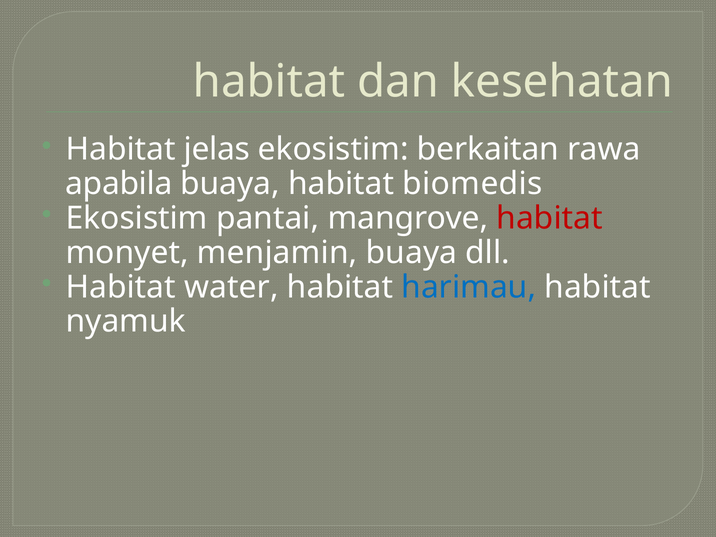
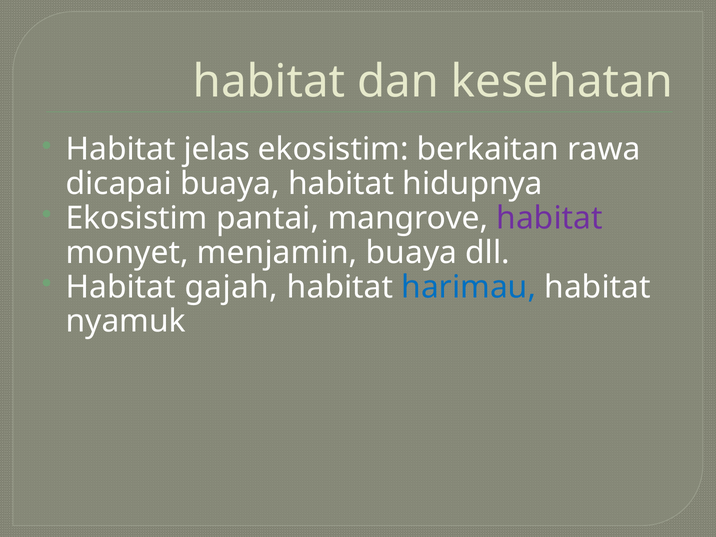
apabila: apabila -> dicapai (119, 184)
biomedis: biomedis -> hidupnya (473, 184)
habitat colour: red -> purple (550, 218)
water: water -> gajah (231, 287)
